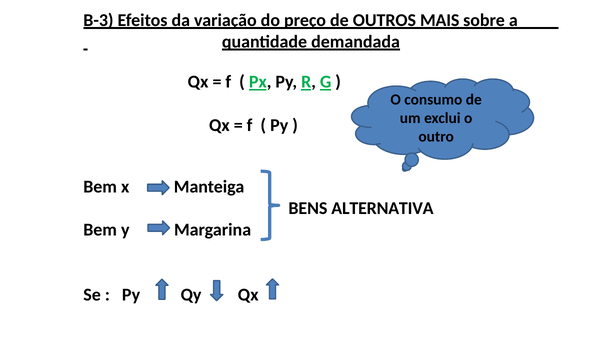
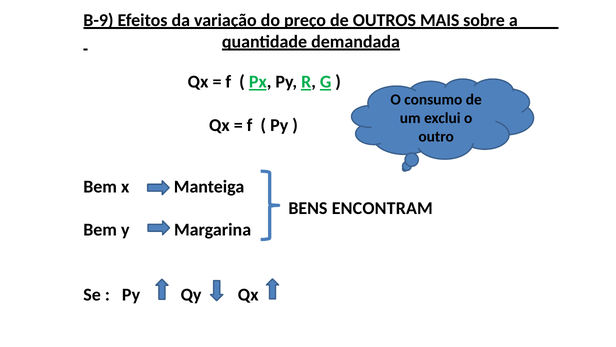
B-3: B-3 -> B-9 (98, 20)
ALTERNATIVA: ALTERNATIVA -> ENCONTRAM (382, 208)
